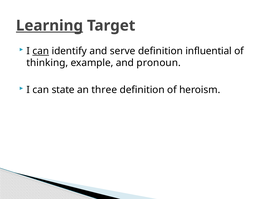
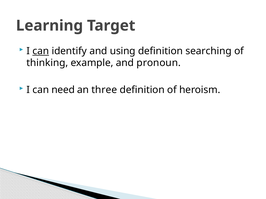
Learning underline: present -> none (49, 26)
serve: serve -> using (123, 51)
influential: influential -> searching (209, 51)
state: state -> need (63, 90)
